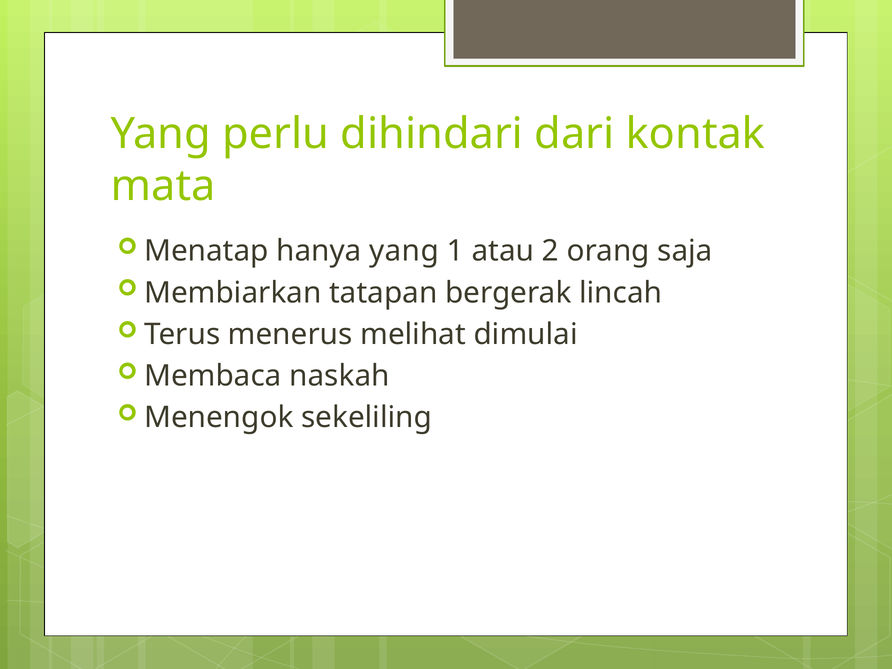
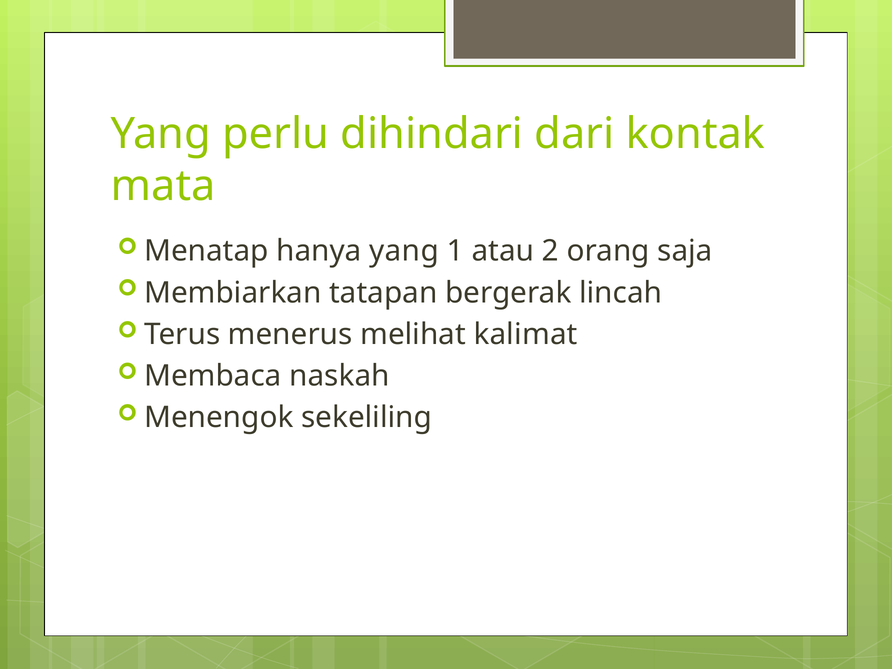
dimulai: dimulai -> kalimat (526, 334)
